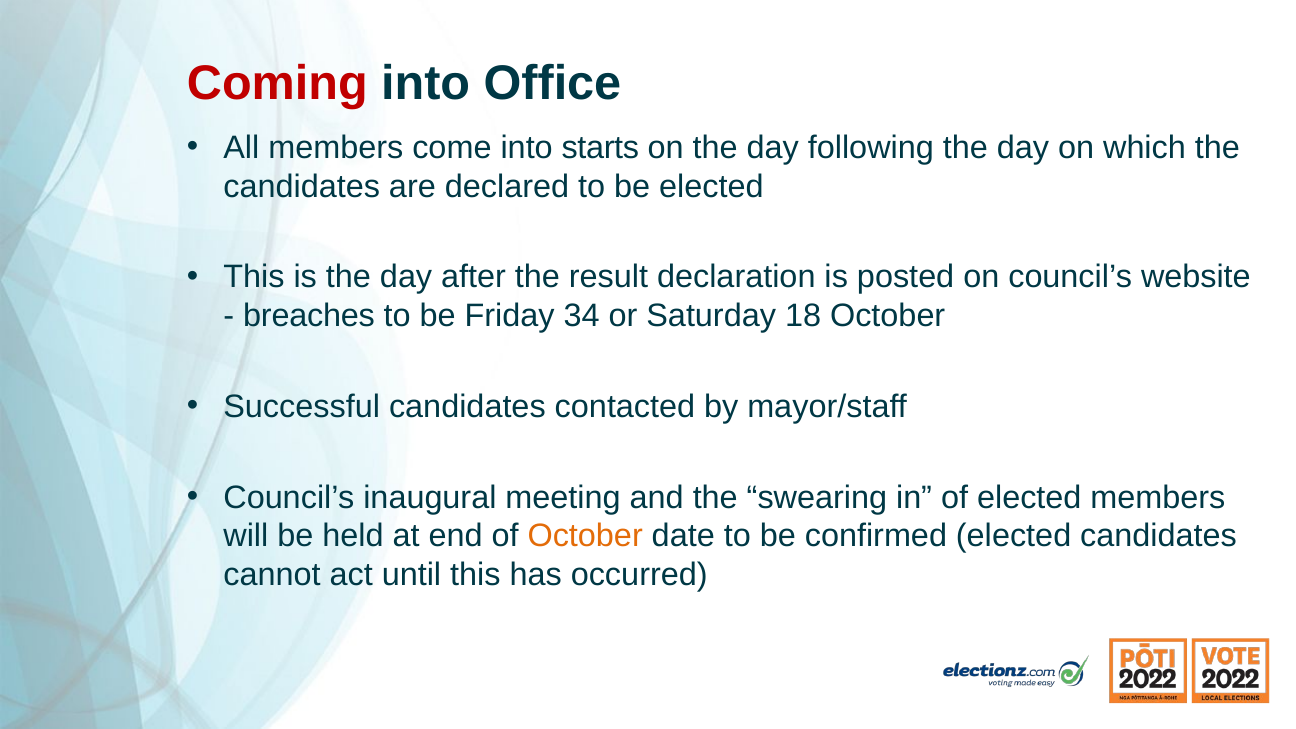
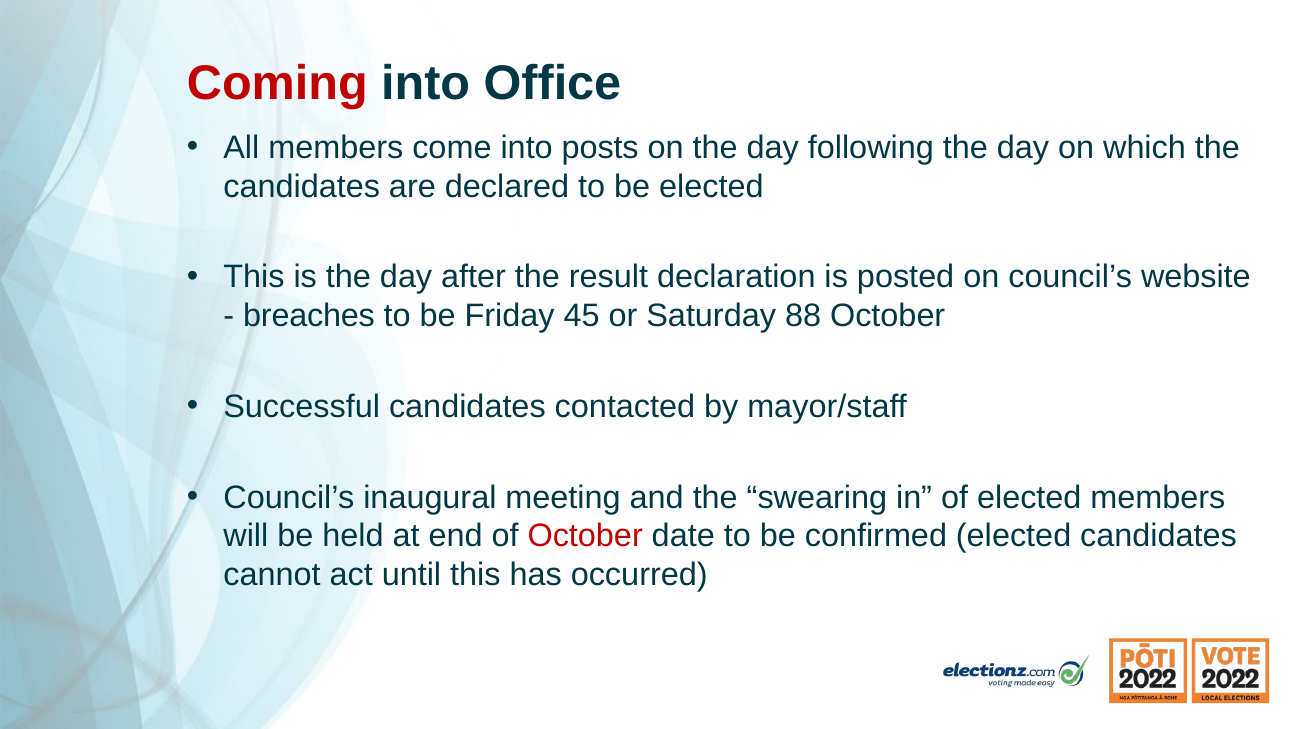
starts: starts -> posts (600, 148)
34: 34 -> 45 (582, 316)
18: 18 -> 88 (803, 316)
October colour: orange -> red (585, 536)
